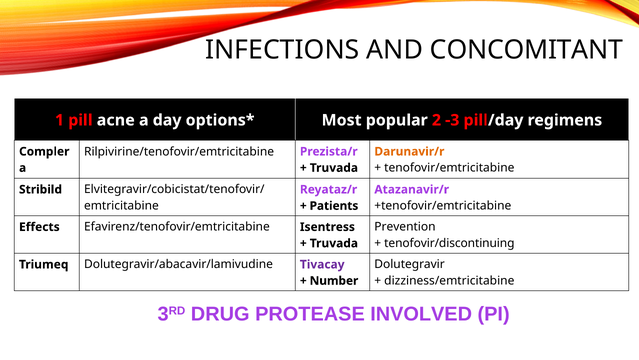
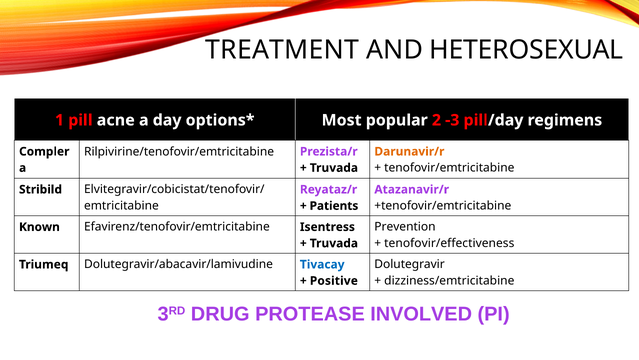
INFECTIONS: INFECTIONS -> TREATMENT (282, 50)
CONCOMITANT: CONCOMITANT -> HETEROSEXUAL (526, 50)
Effects: Effects -> Known (39, 227)
tenofovir/discontinuing: tenofovir/discontinuing -> tenofovir/effectiveness (449, 243)
Tivacay colour: purple -> blue (322, 264)
Number: Number -> Positive (334, 280)
